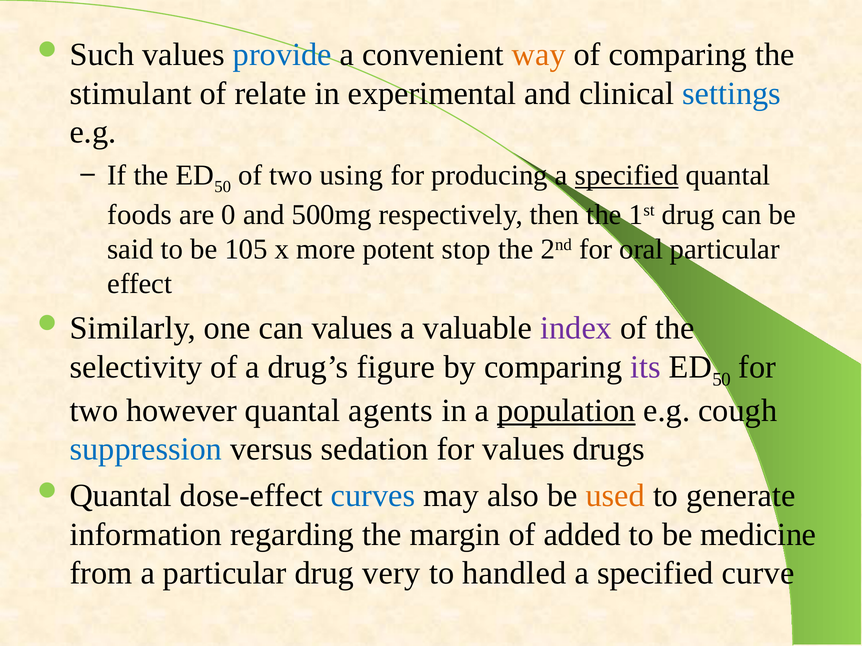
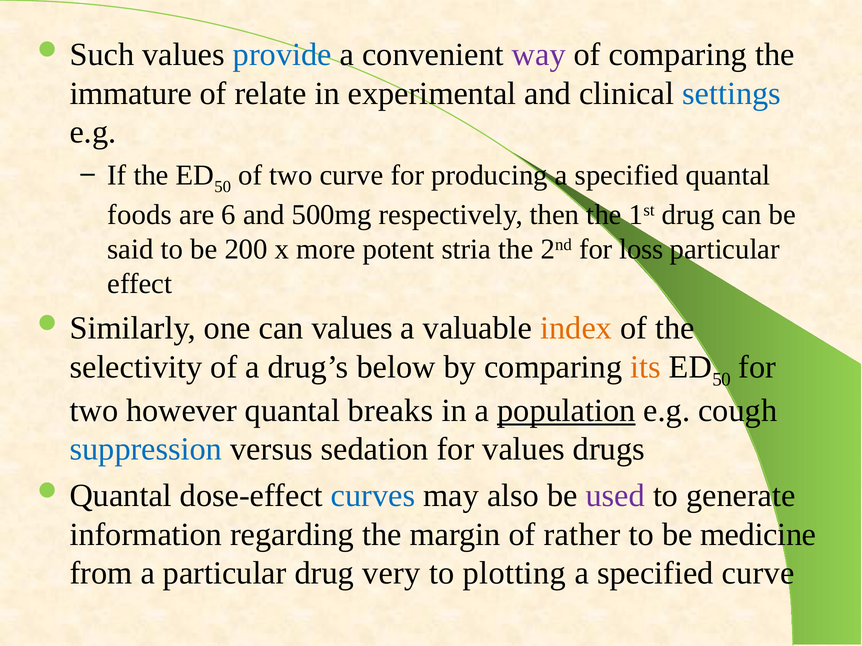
way colour: orange -> purple (539, 55)
stimulant: stimulant -> immature (131, 94)
two using: using -> curve (352, 176)
specified underline: present -> none (627, 176)
0: 0 -> 6 (229, 215)
105: 105 -> 200 (246, 249)
stop: stop -> stria (466, 249)
oral: oral -> loss (641, 249)
index colour: purple -> orange (576, 328)
figure: figure -> below (396, 367)
its colour: purple -> orange (646, 367)
agents: agents -> breaks (391, 411)
used colour: orange -> purple (615, 496)
added: added -> rather (582, 535)
handled: handled -> plotting (514, 574)
